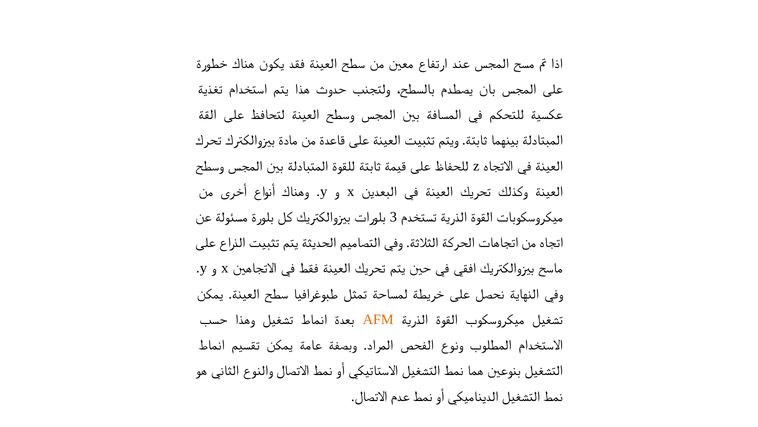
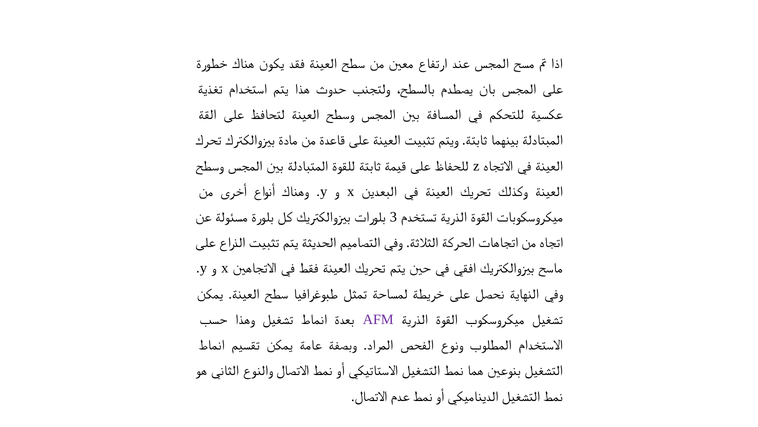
AFM colour: orange -> purple (378, 319)
